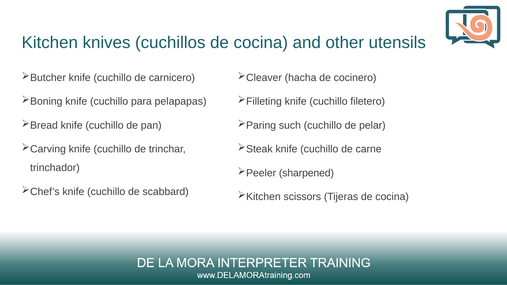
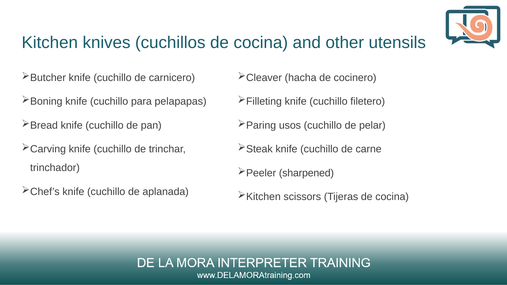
such: such -> usos (290, 125)
scabbard: scabbard -> aplanada (166, 192)
